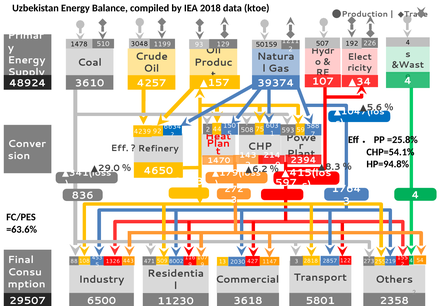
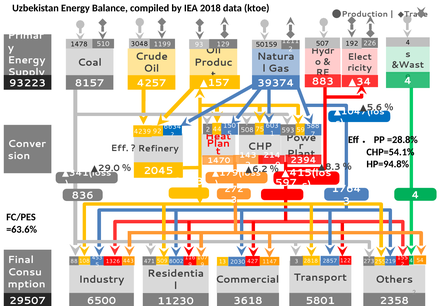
48924: 48924 -> 93223 (27, 83)
3610: 3610 -> 8157 (90, 83)
107: 107 -> 883 (323, 82)
=25.8%: =25.8% -> =28.8% (402, 140)
4650: 4650 -> 2045 (158, 171)
